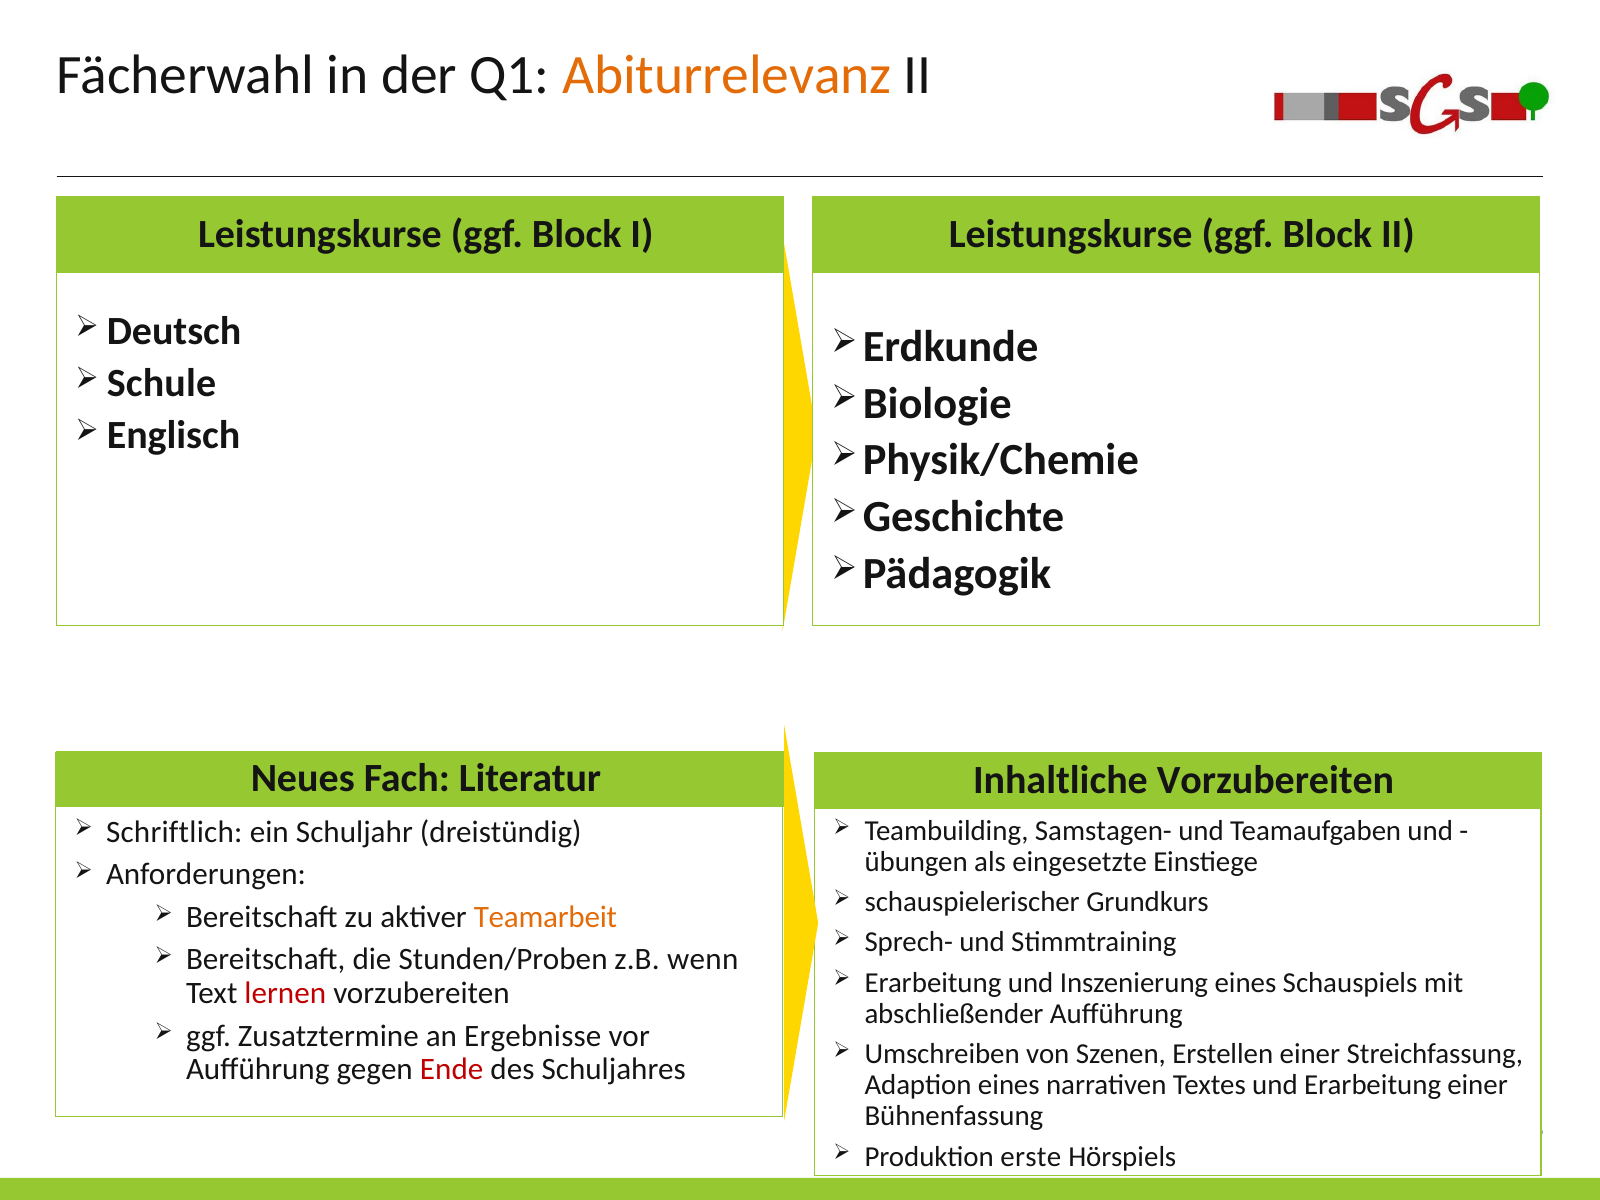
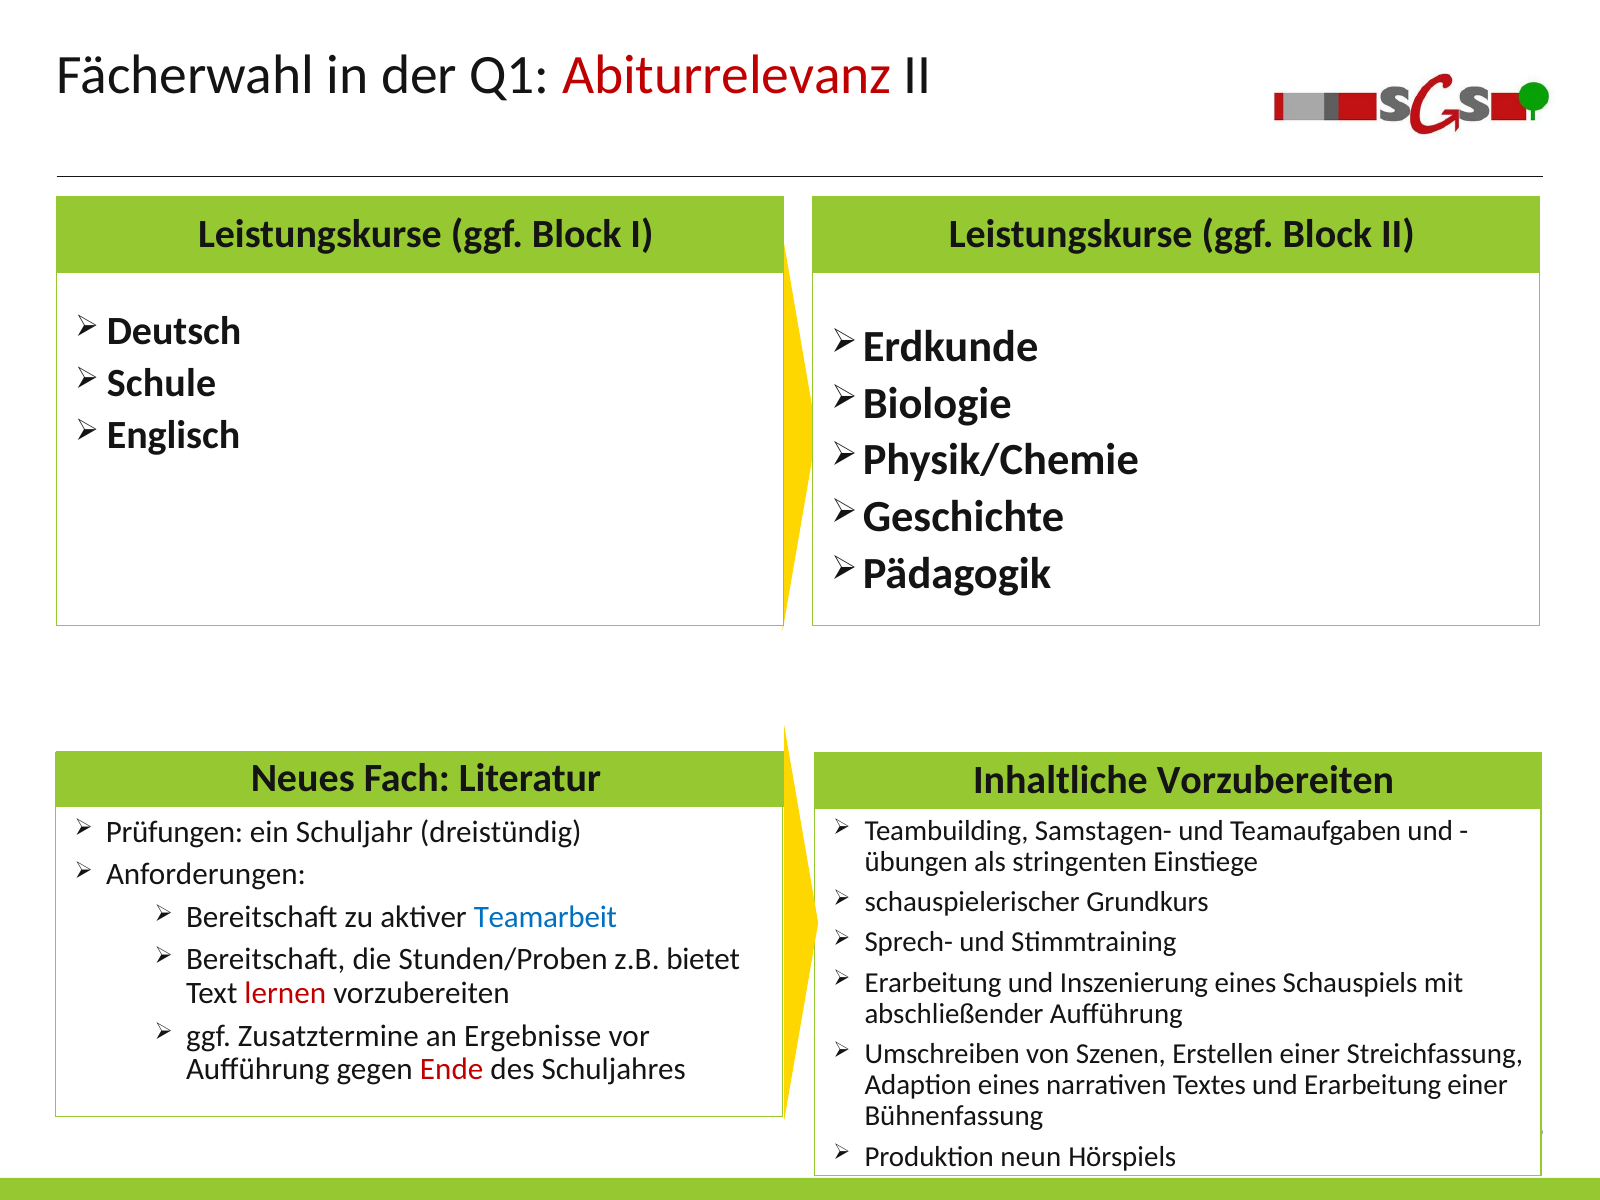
Abiturrelevanz colour: orange -> red (727, 75)
Schriftlich: Schriftlich -> Prüfungen (175, 832)
eingesetzte: eingesetzte -> stringenten (1080, 862)
Teamarbeit colour: orange -> blue (545, 917)
wenn: wenn -> bietet (703, 960)
erste: erste -> neun (1031, 1157)
